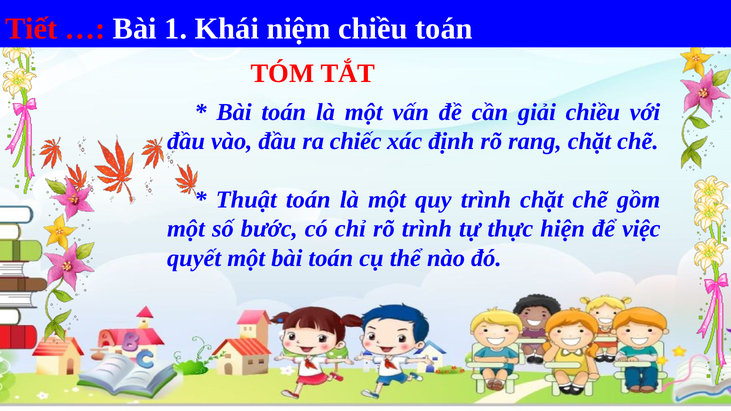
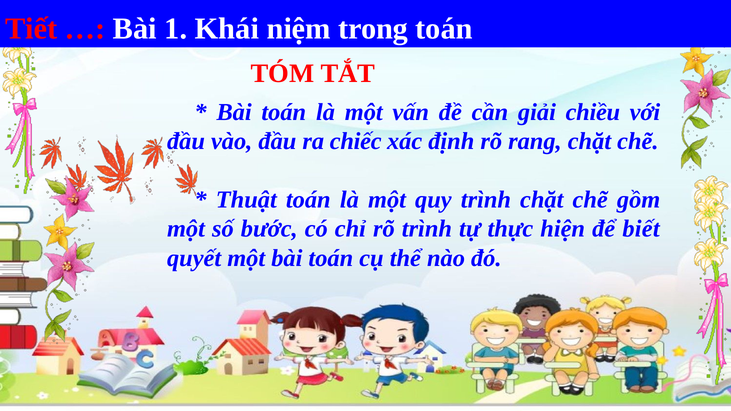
niệm chiều: chiều -> trong (373, 29)
việc: việc -> biết (641, 229)
